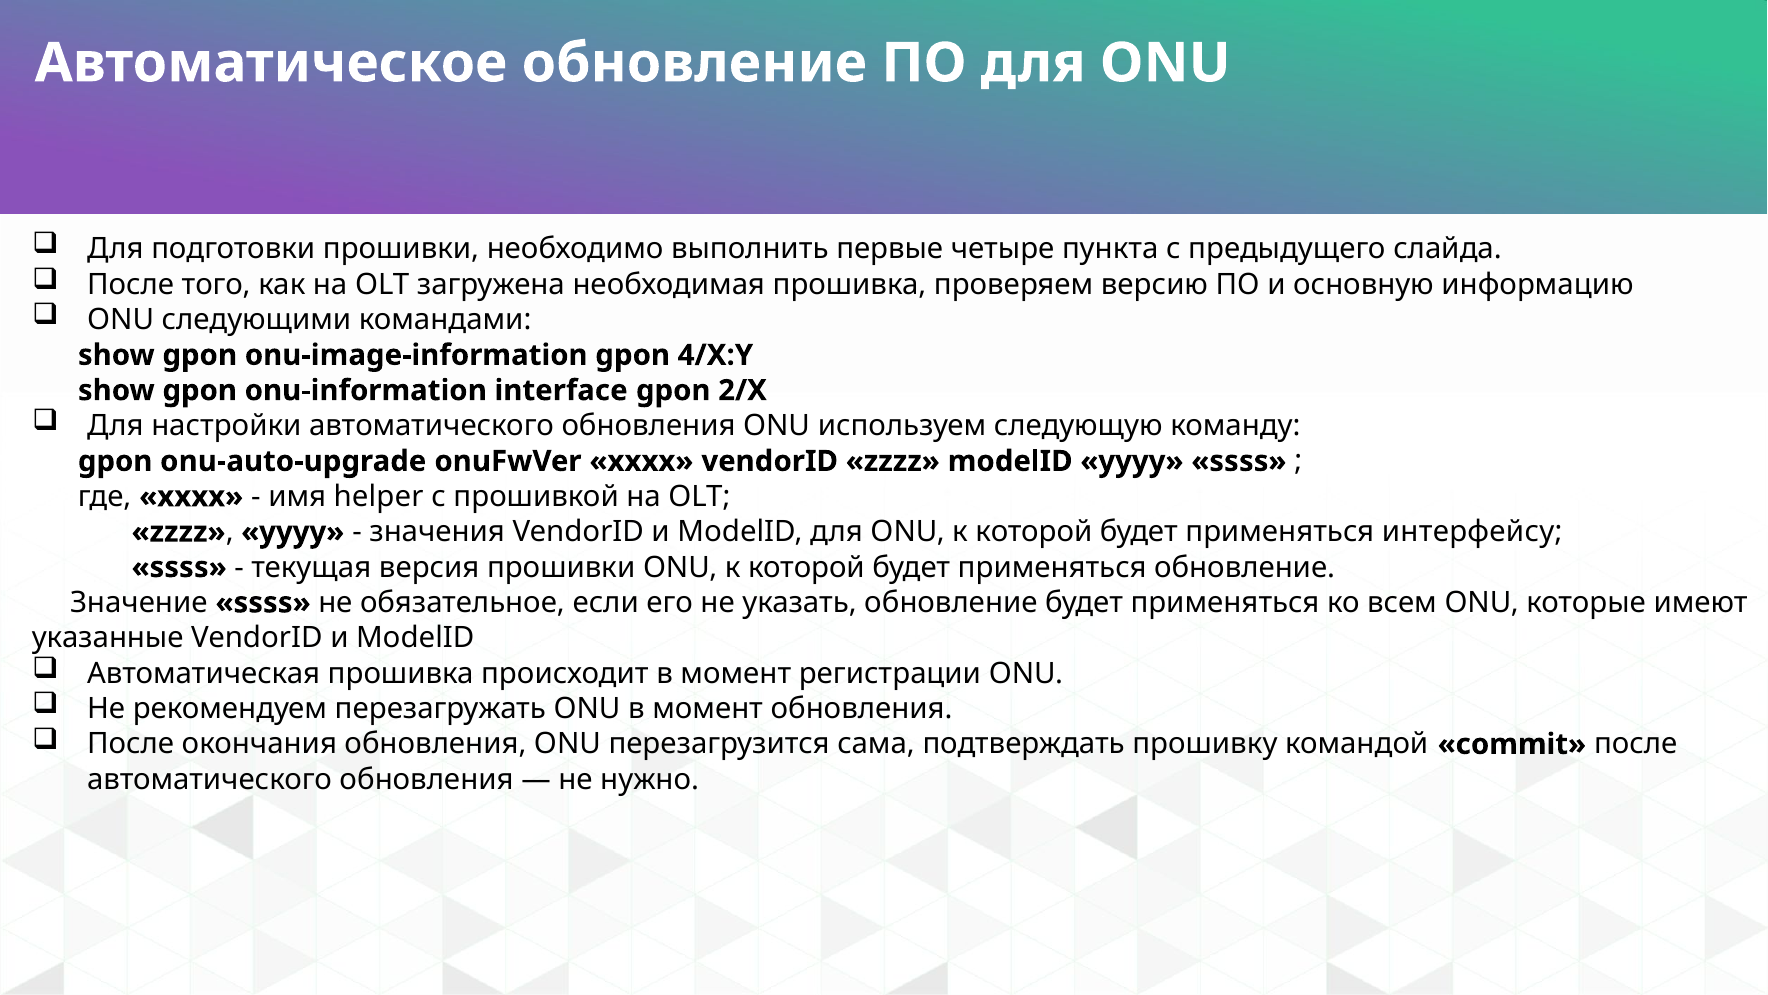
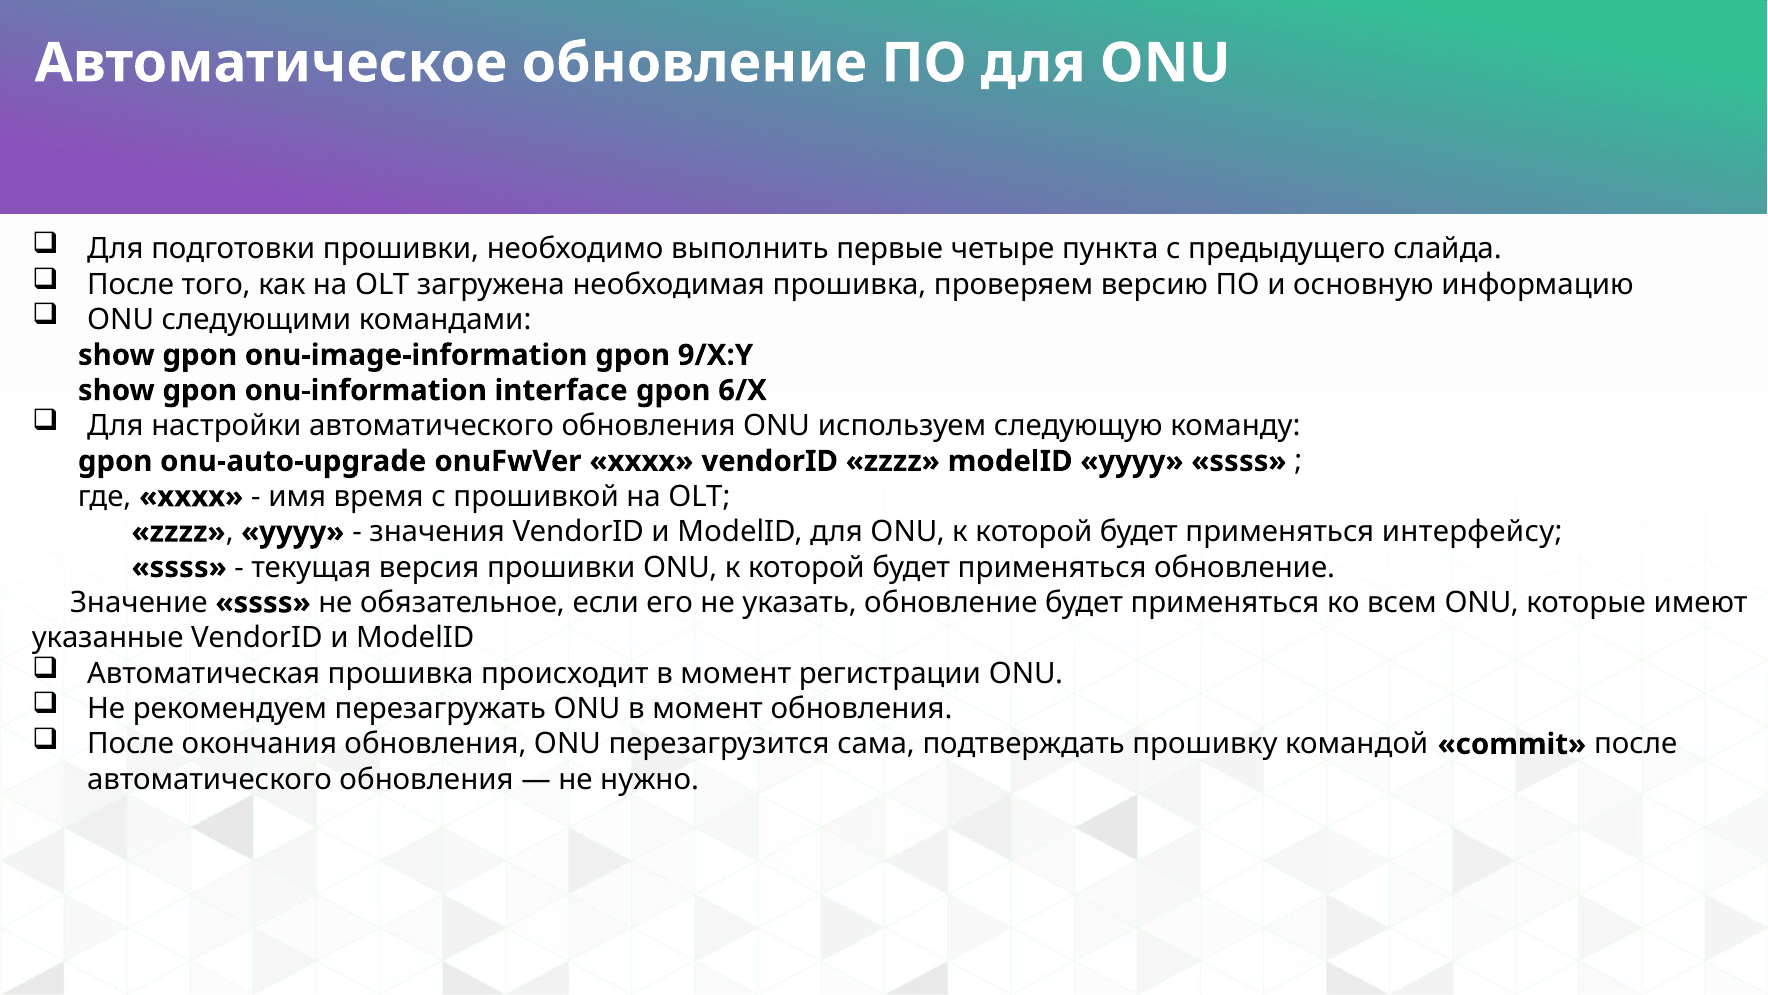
4/X:Y: 4/X:Y -> 9/X:Y (715, 355)
2/X: 2/X -> 6/X (743, 390)
helper: helper -> время (379, 496)
